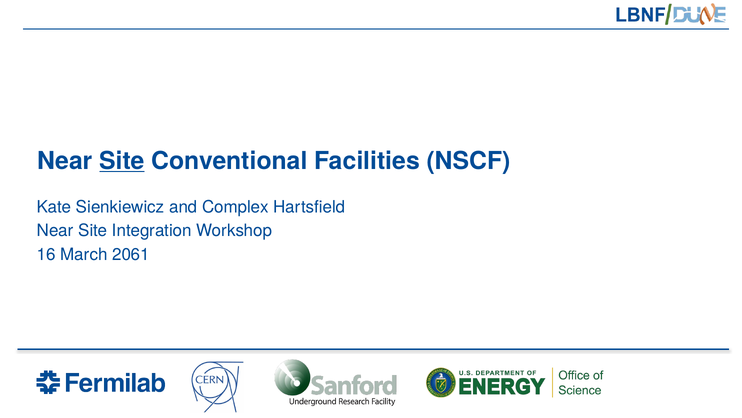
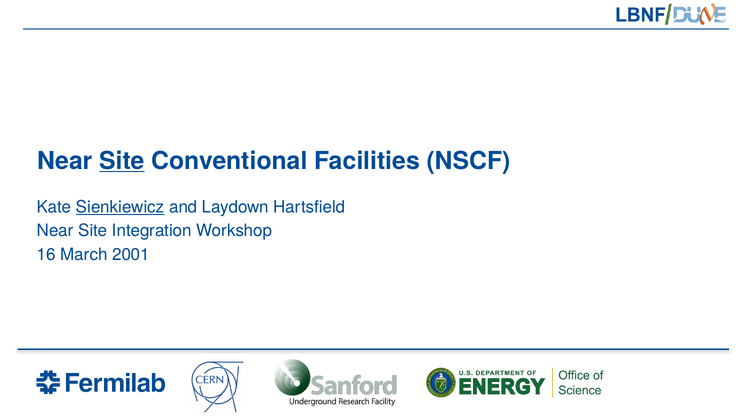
Sienkiewicz underline: none -> present (120, 207)
Complex: Complex -> Laydown (235, 207)
2061: 2061 -> 2001 (131, 254)
